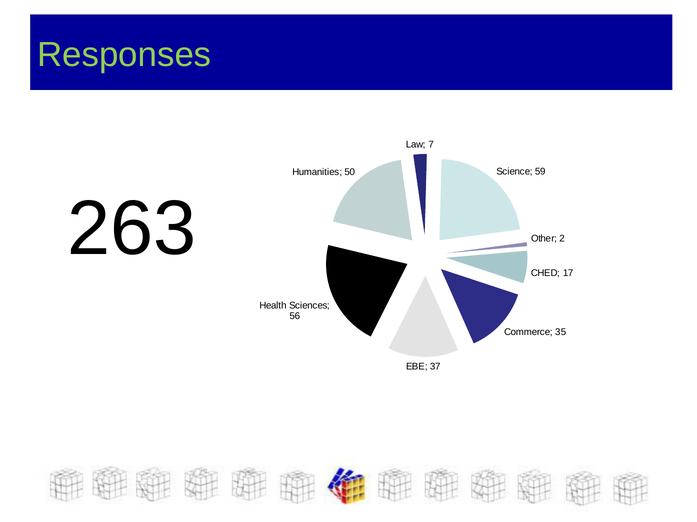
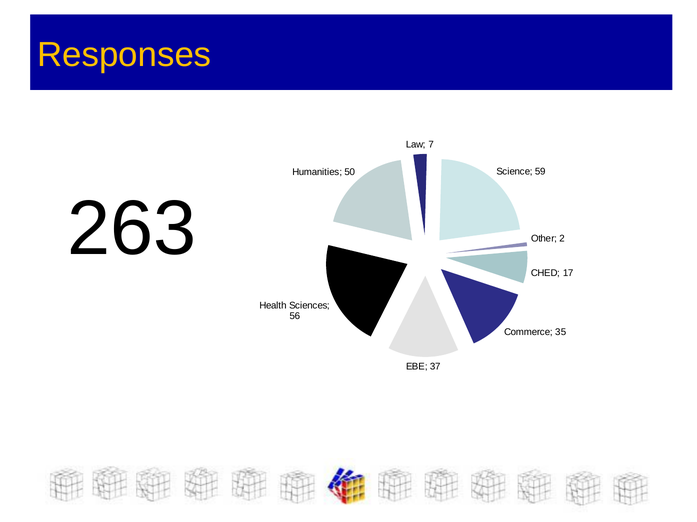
Responses colour: light green -> yellow (124, 55)
